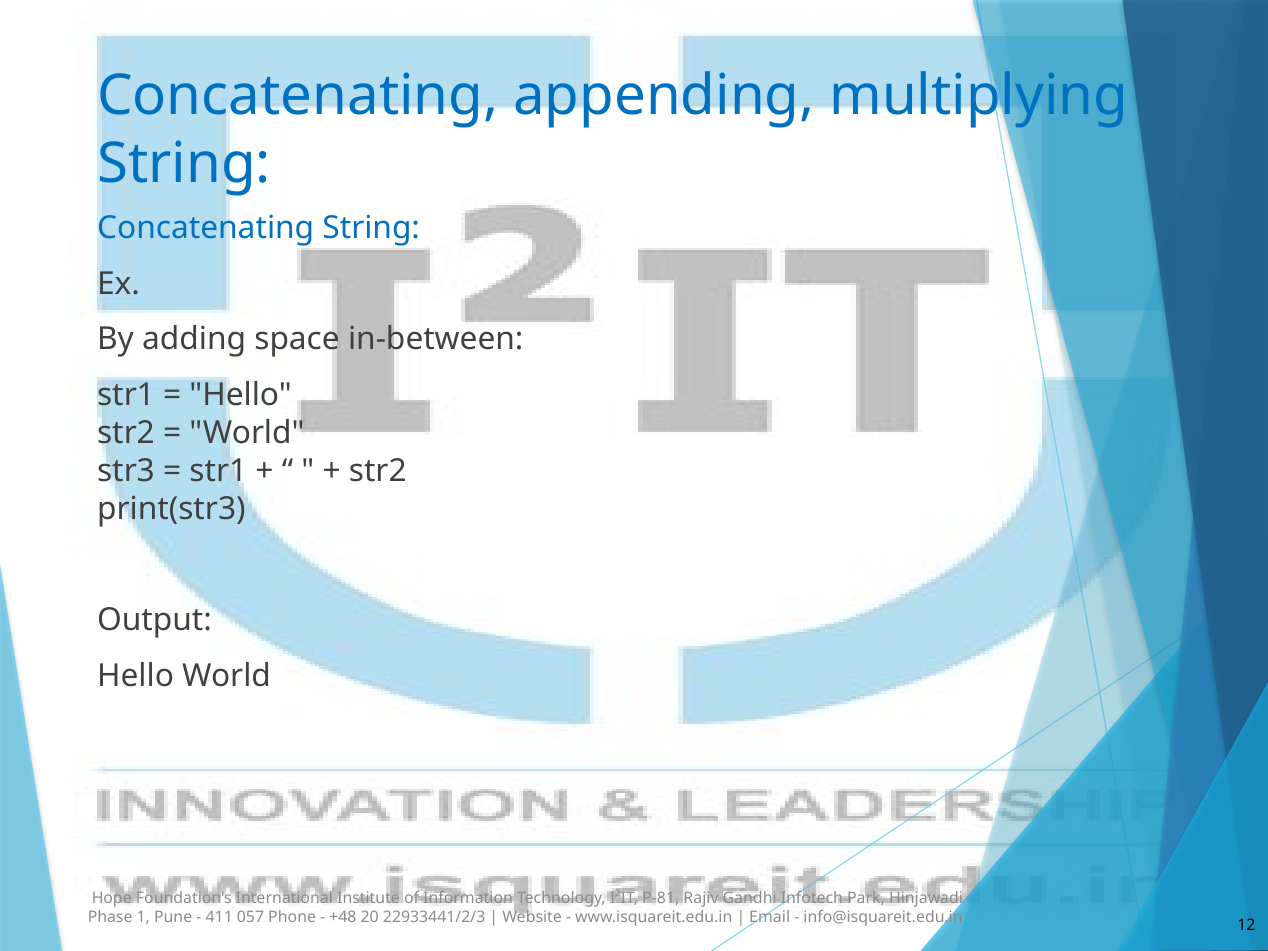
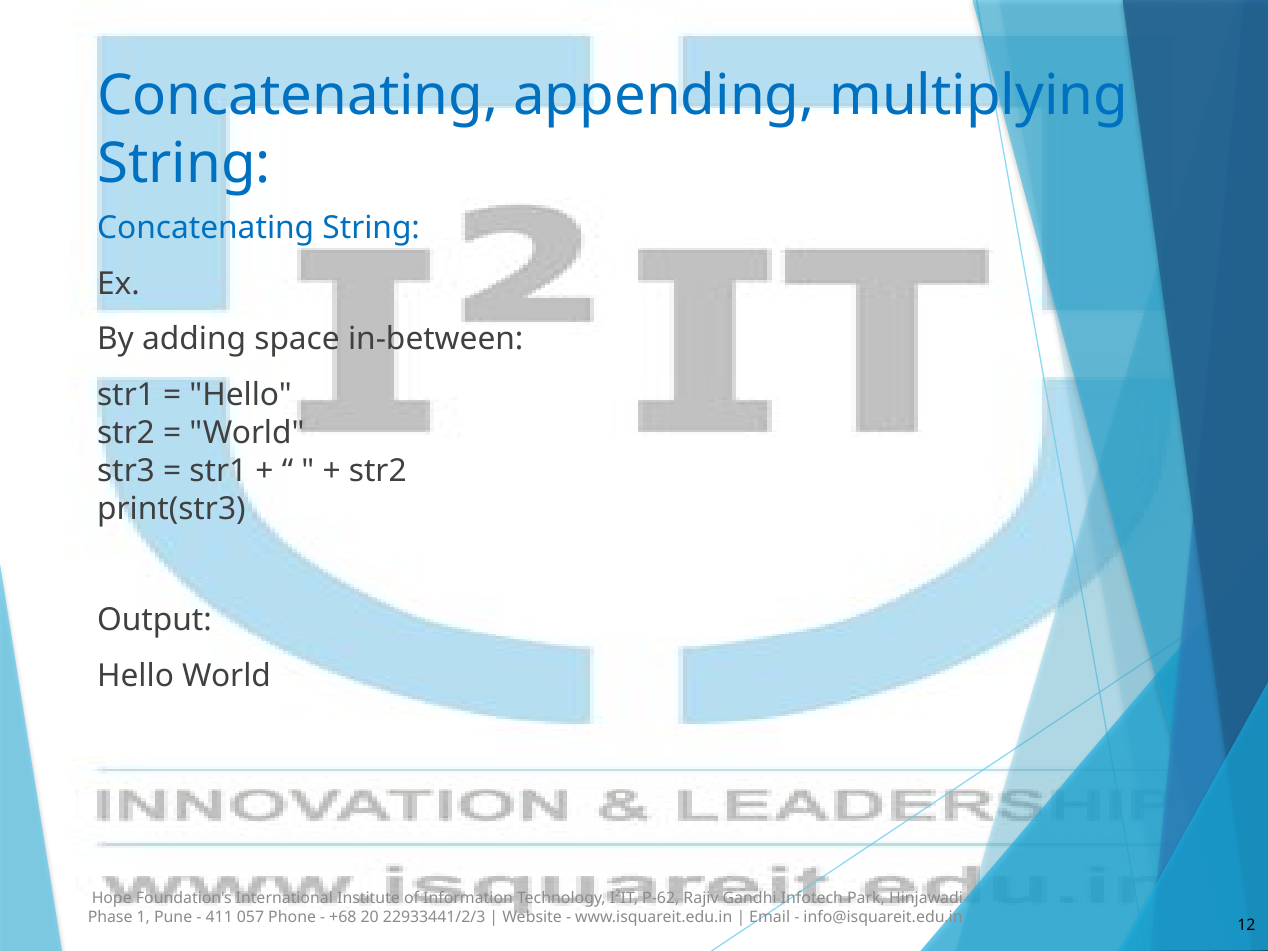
P-81: P-81 -> P-62 (661, 898)
+48: +48 -> +68 (343, 917)
